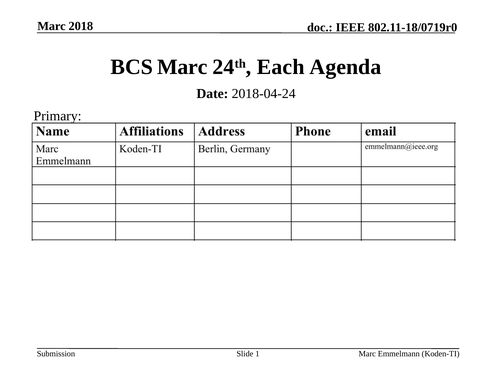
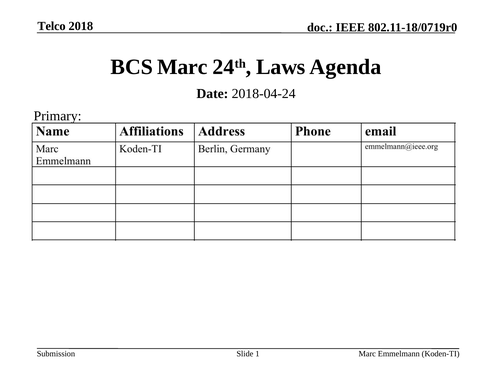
Marc: Marc -> Telco (52, 26)
Each: Each -> Laws (281, 67)
